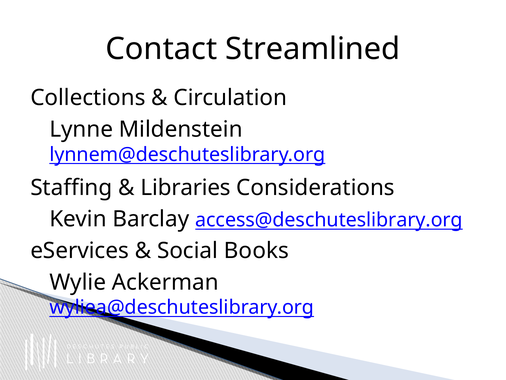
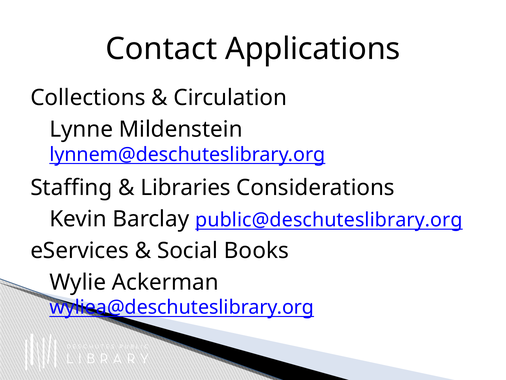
Streamlined: Streamlined -> Applications (313, 49)
access@deschuteslibrary.org: access@deschuteslibrary.org -> public@deschuteslibrary.org (329, 220)
